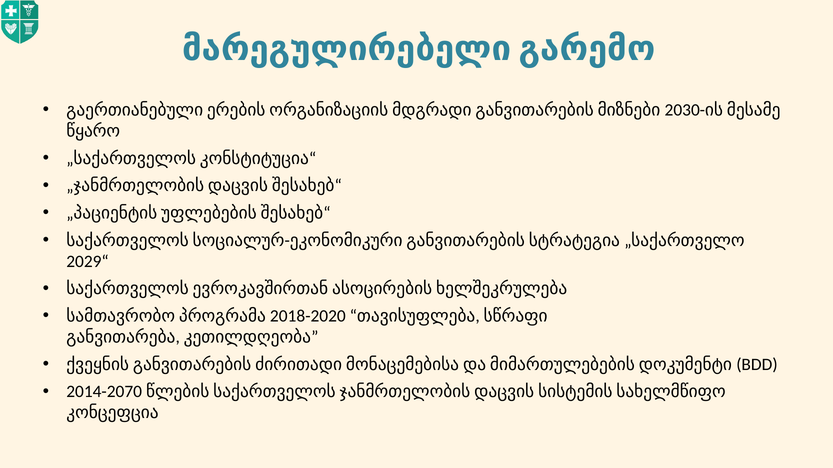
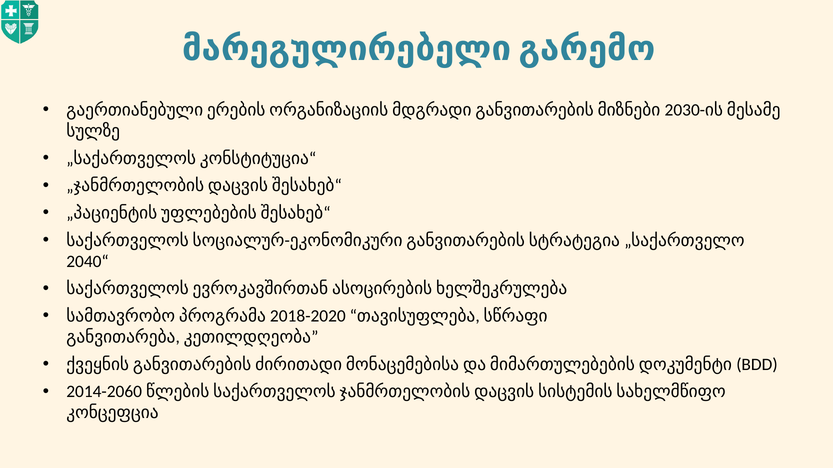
წყარო: წყარო -> სულზე (93, 131)
2029“: 2029“ -> 2040“ (88, 262)
2014-2070: 2014-2070 -> 2014-2060 (104, 392)
